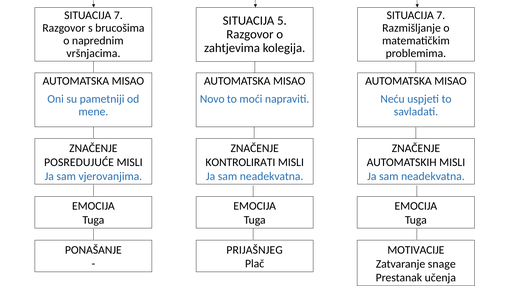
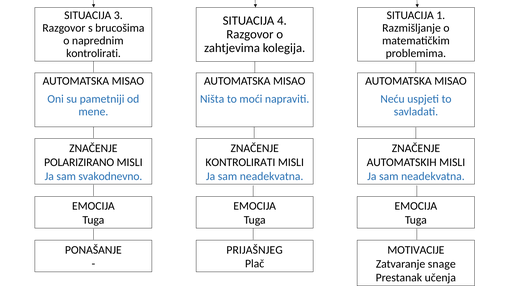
7: 7 -> 1 (441, 15)
7: 7 -> 3 (118, 15)
5: 5 -> 4 (282, 21)
vršnjacima: vršnjacima -> kontrolirati (93, 53)
Novo: Novo -> Ništa (212, 99)
POSREDUJUĆE: POSREDUJUĆE -> POLARIZIRANO (79, 162)
vjerovanjima: vjerovanjima -> svakodnevno (110, 176)
